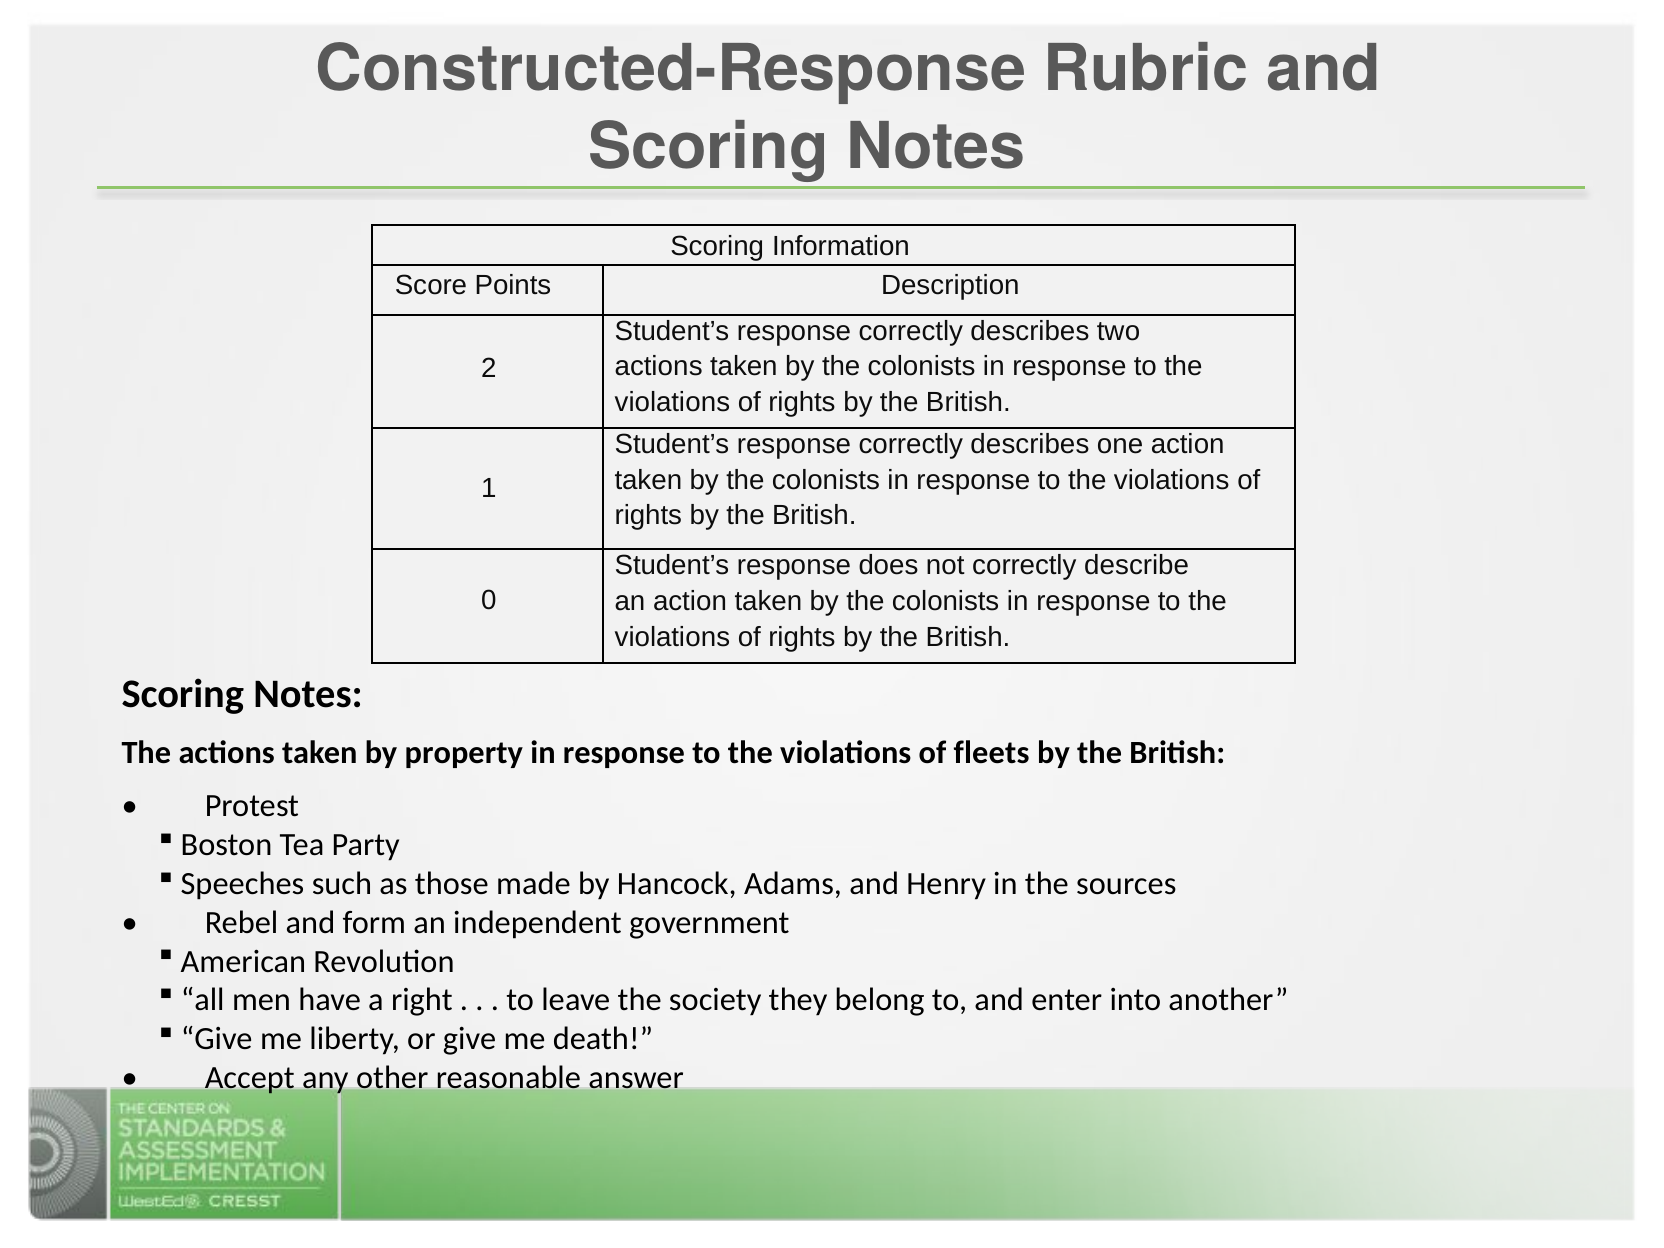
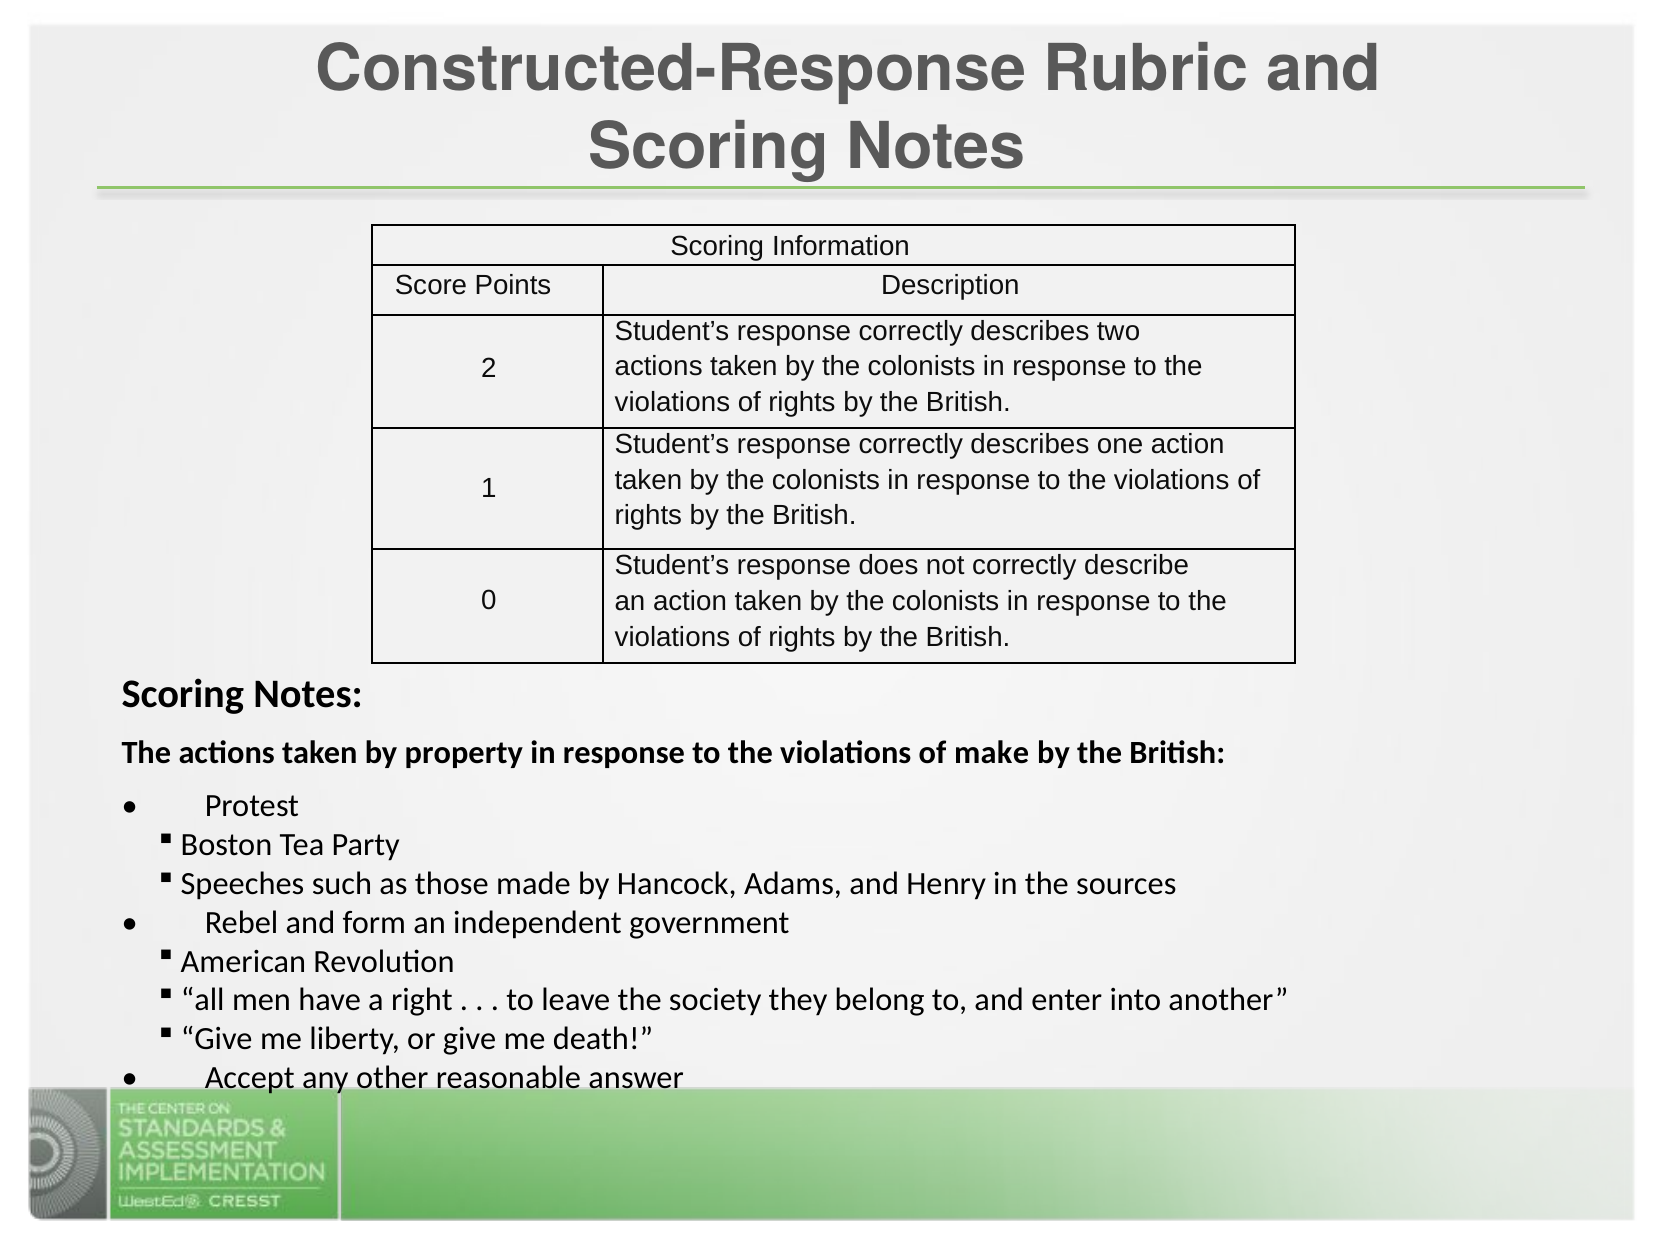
fleets: fleets -> make (992, 752)
